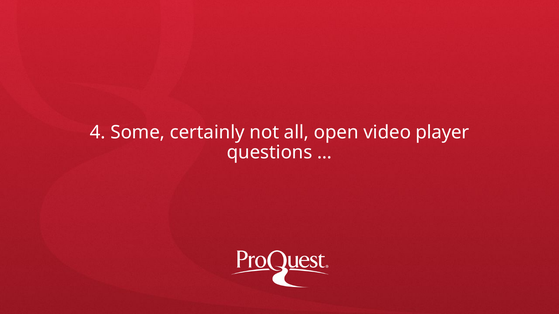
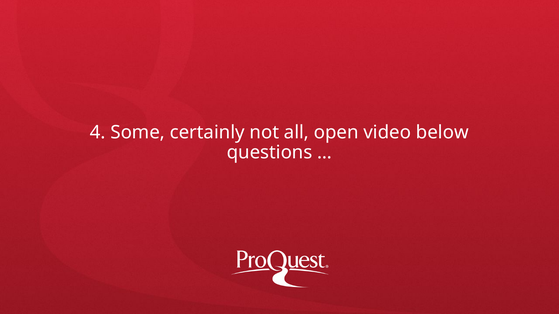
player: player -> below (442, 133)
